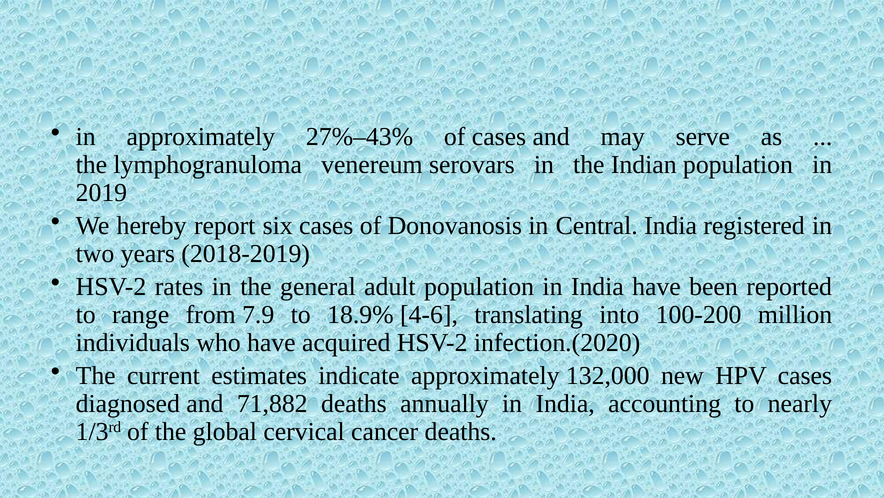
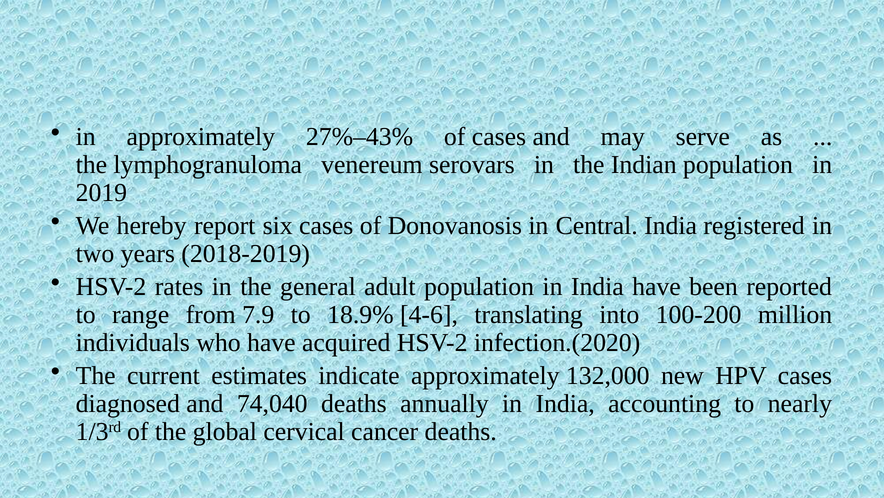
71,882: 71,882 -> 74,040 (272, 403)
